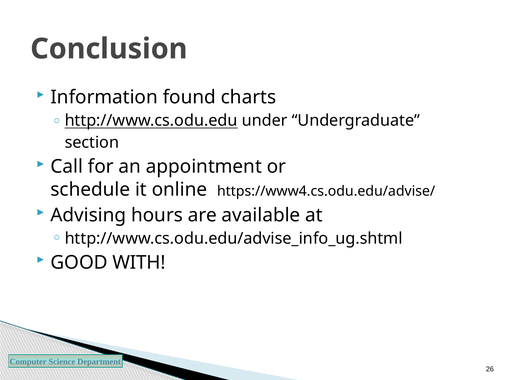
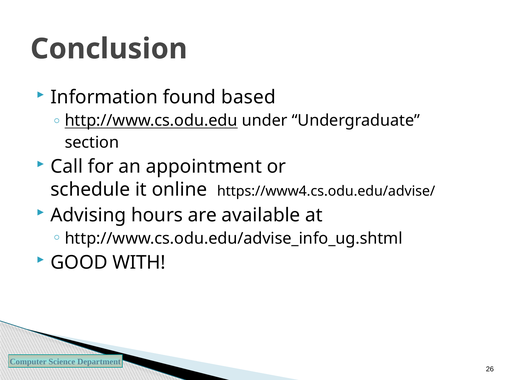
charts: charts -> based (248, 97)
